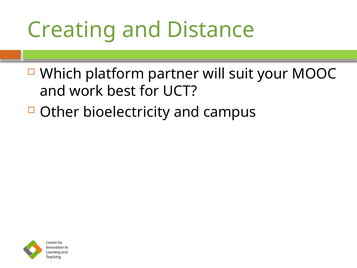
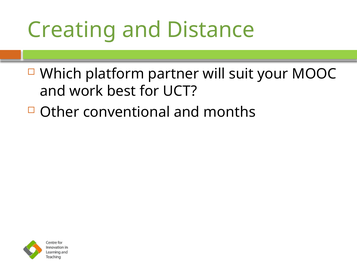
bioelectricity: bioelectricity -> conventional (127, 112)
campus: campus -> months (230, 112)
